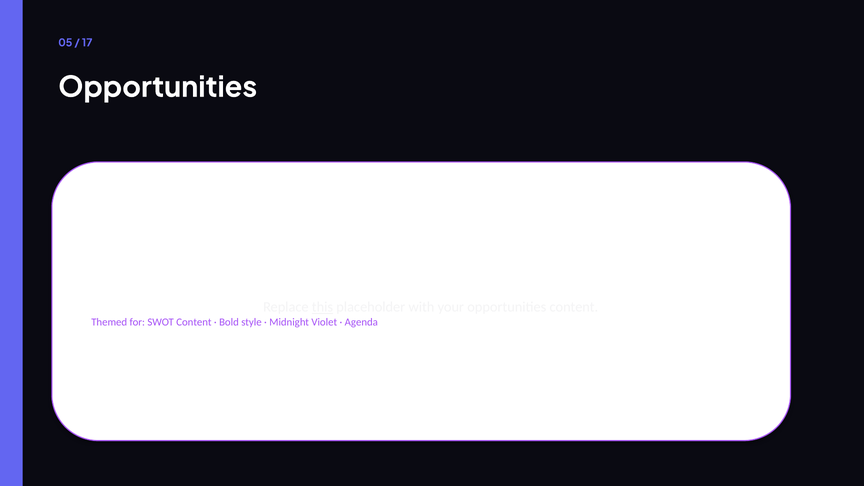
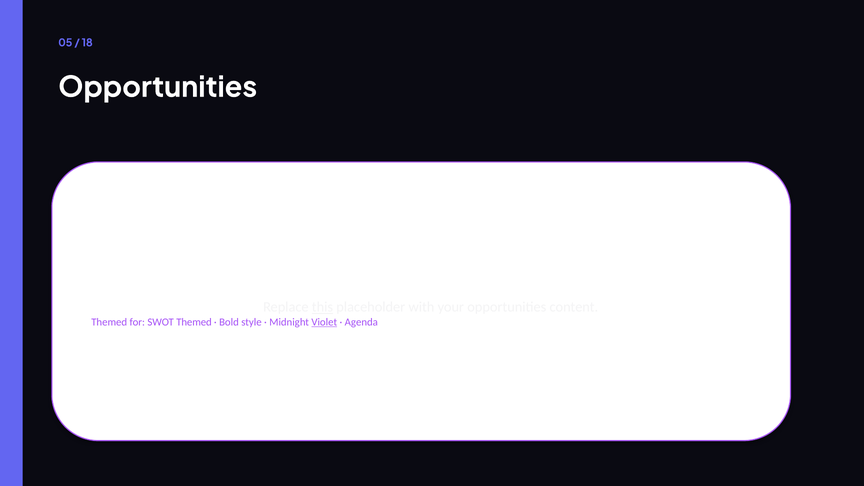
17: 17 -> 18 (87, 43)
SWOT Content: Content -> Themed (194, 322)
Violet underline: none -> present (324, 322)
